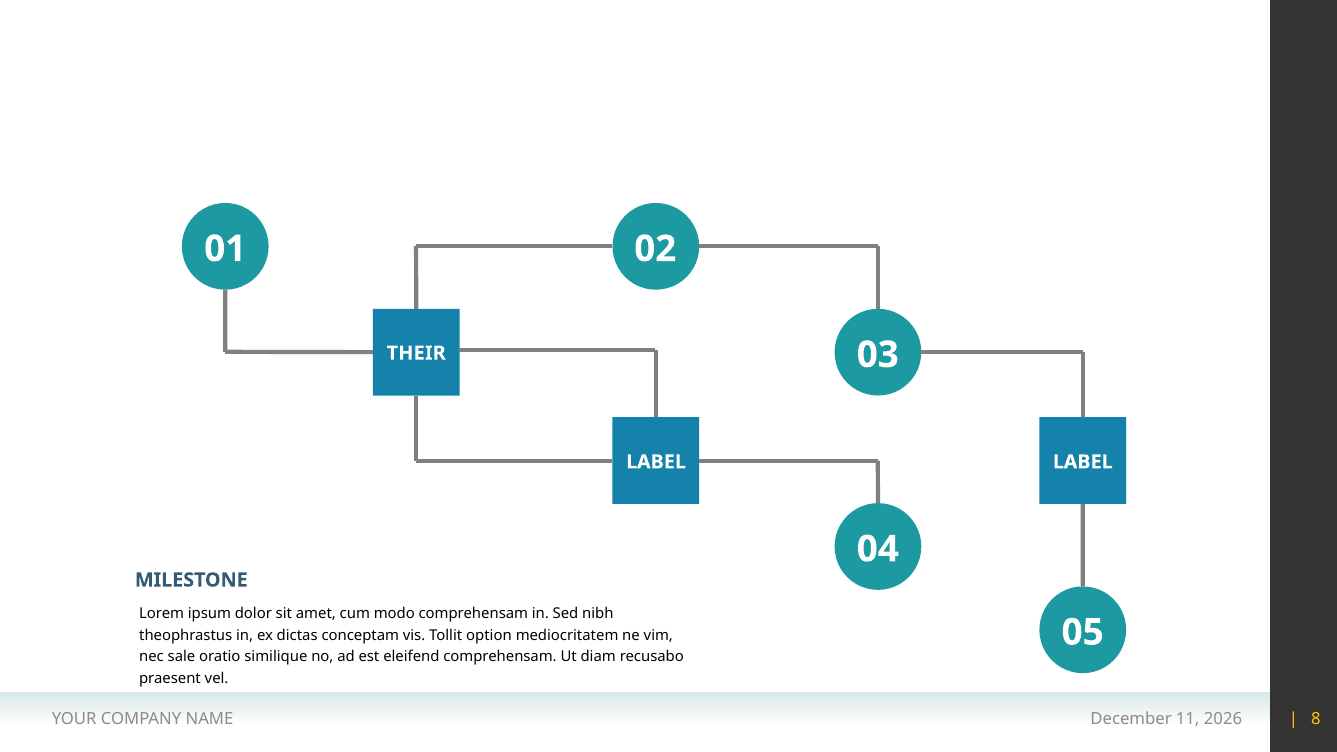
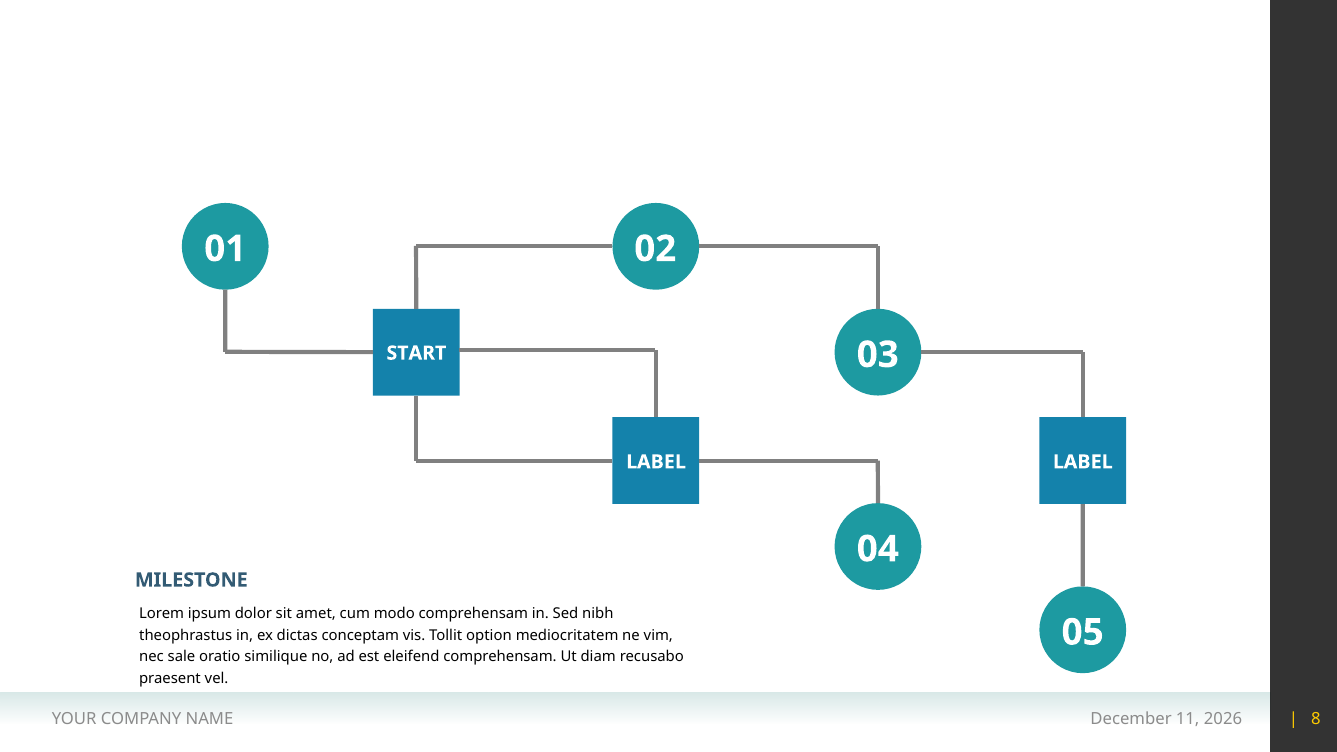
THEIR: THEIR -> START (416, 353)
